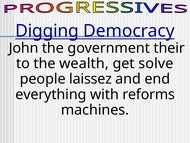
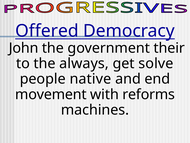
Digging: Digging -> Offered (47, 31)
wealth: wealth -> always (84, 63)
laissez: laissez -> native (90, 79)
everything: everything -> movement (51, 94)
